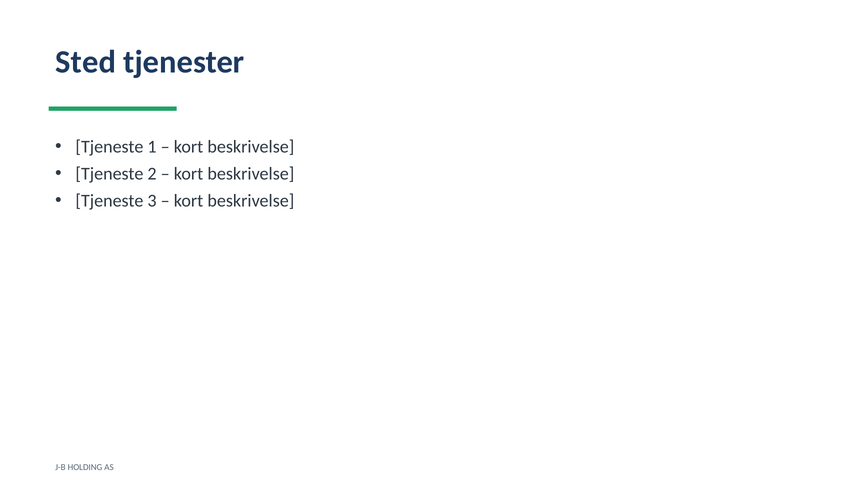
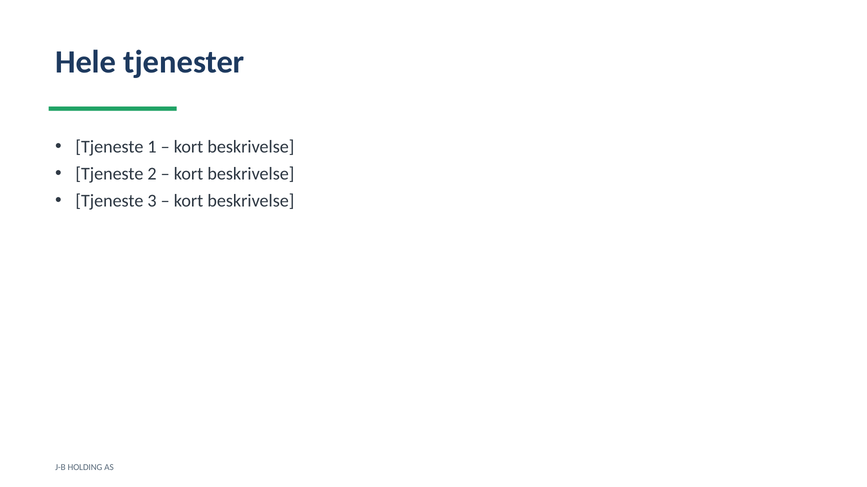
Sted: Sted -> Hele (86, 62)
